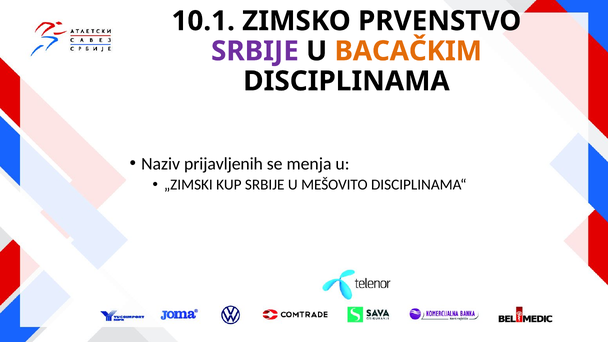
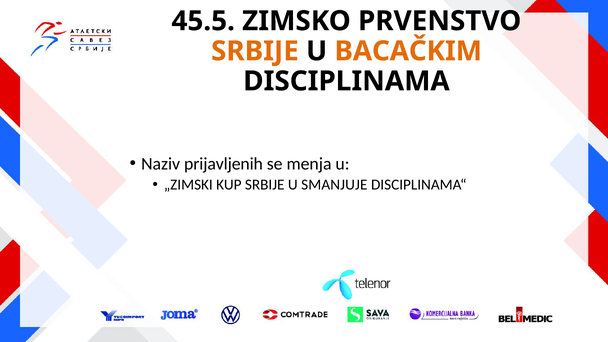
10.1: 10.1 -> 45.5 (203, 21)
SRBIJE colour: purple -> orange (255, 51)
MEŠOVITO: MEŠOVITO -> SMANJUJE (334, 185)
